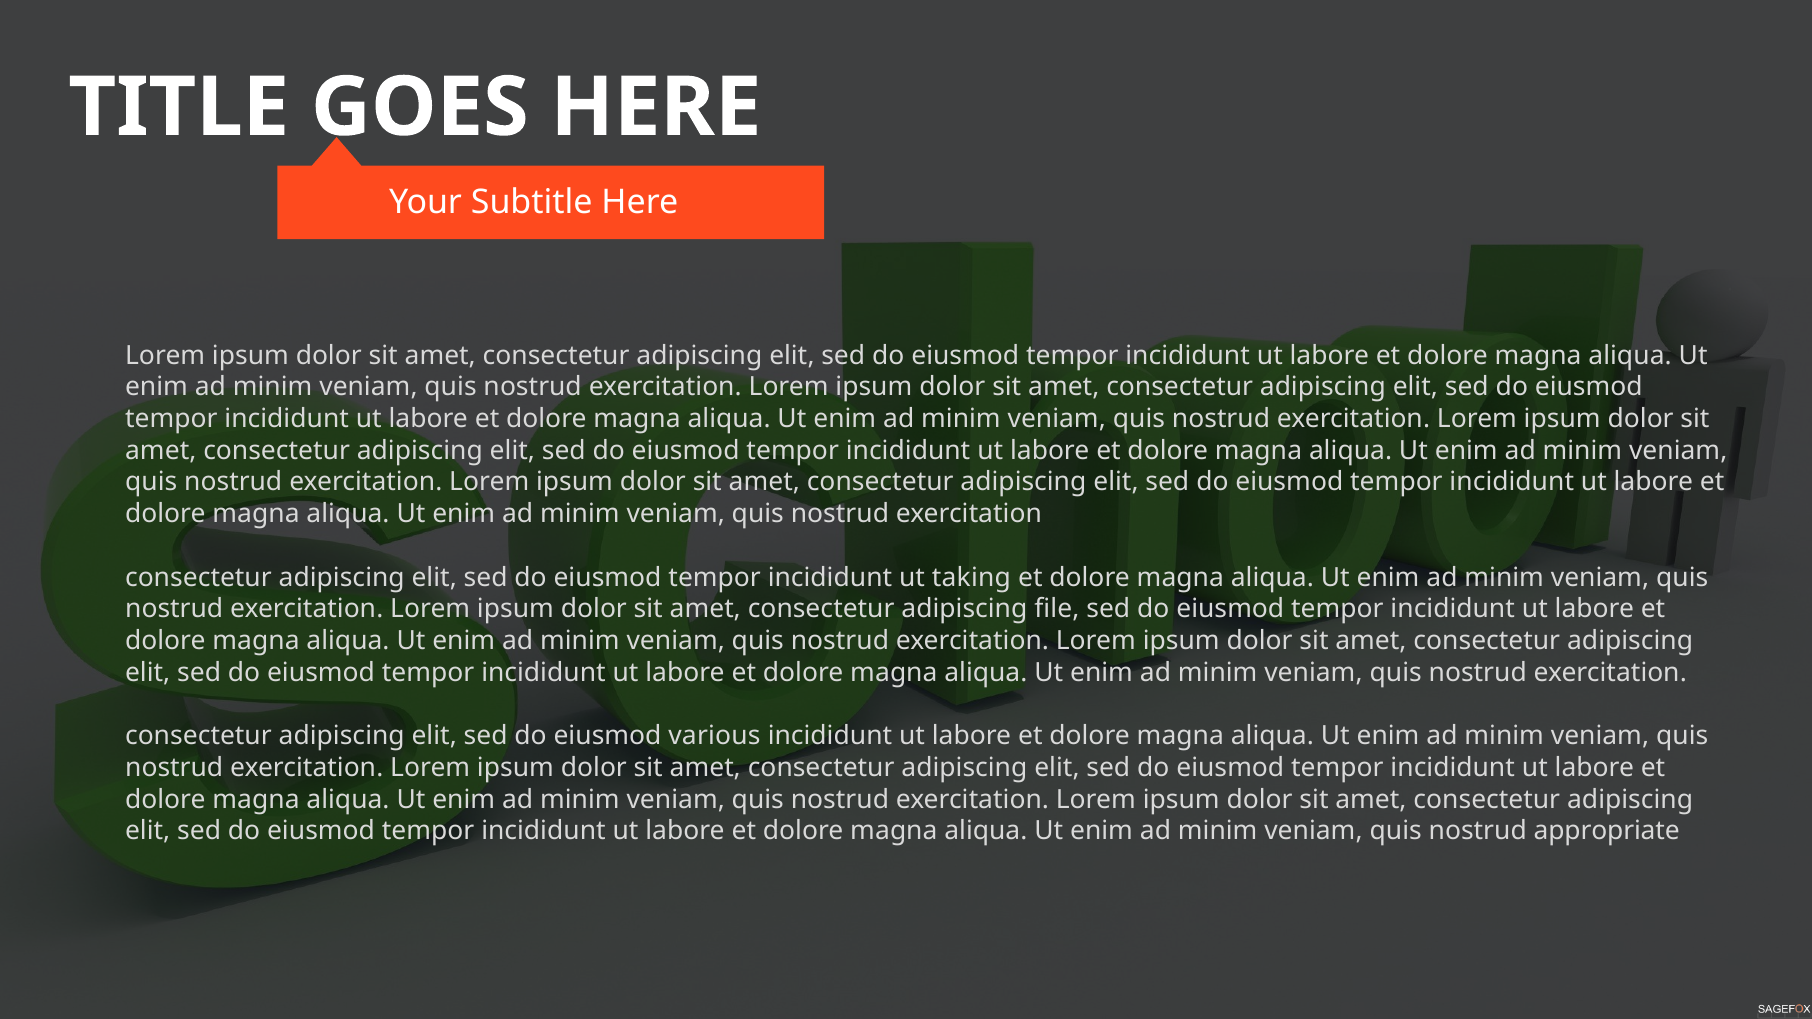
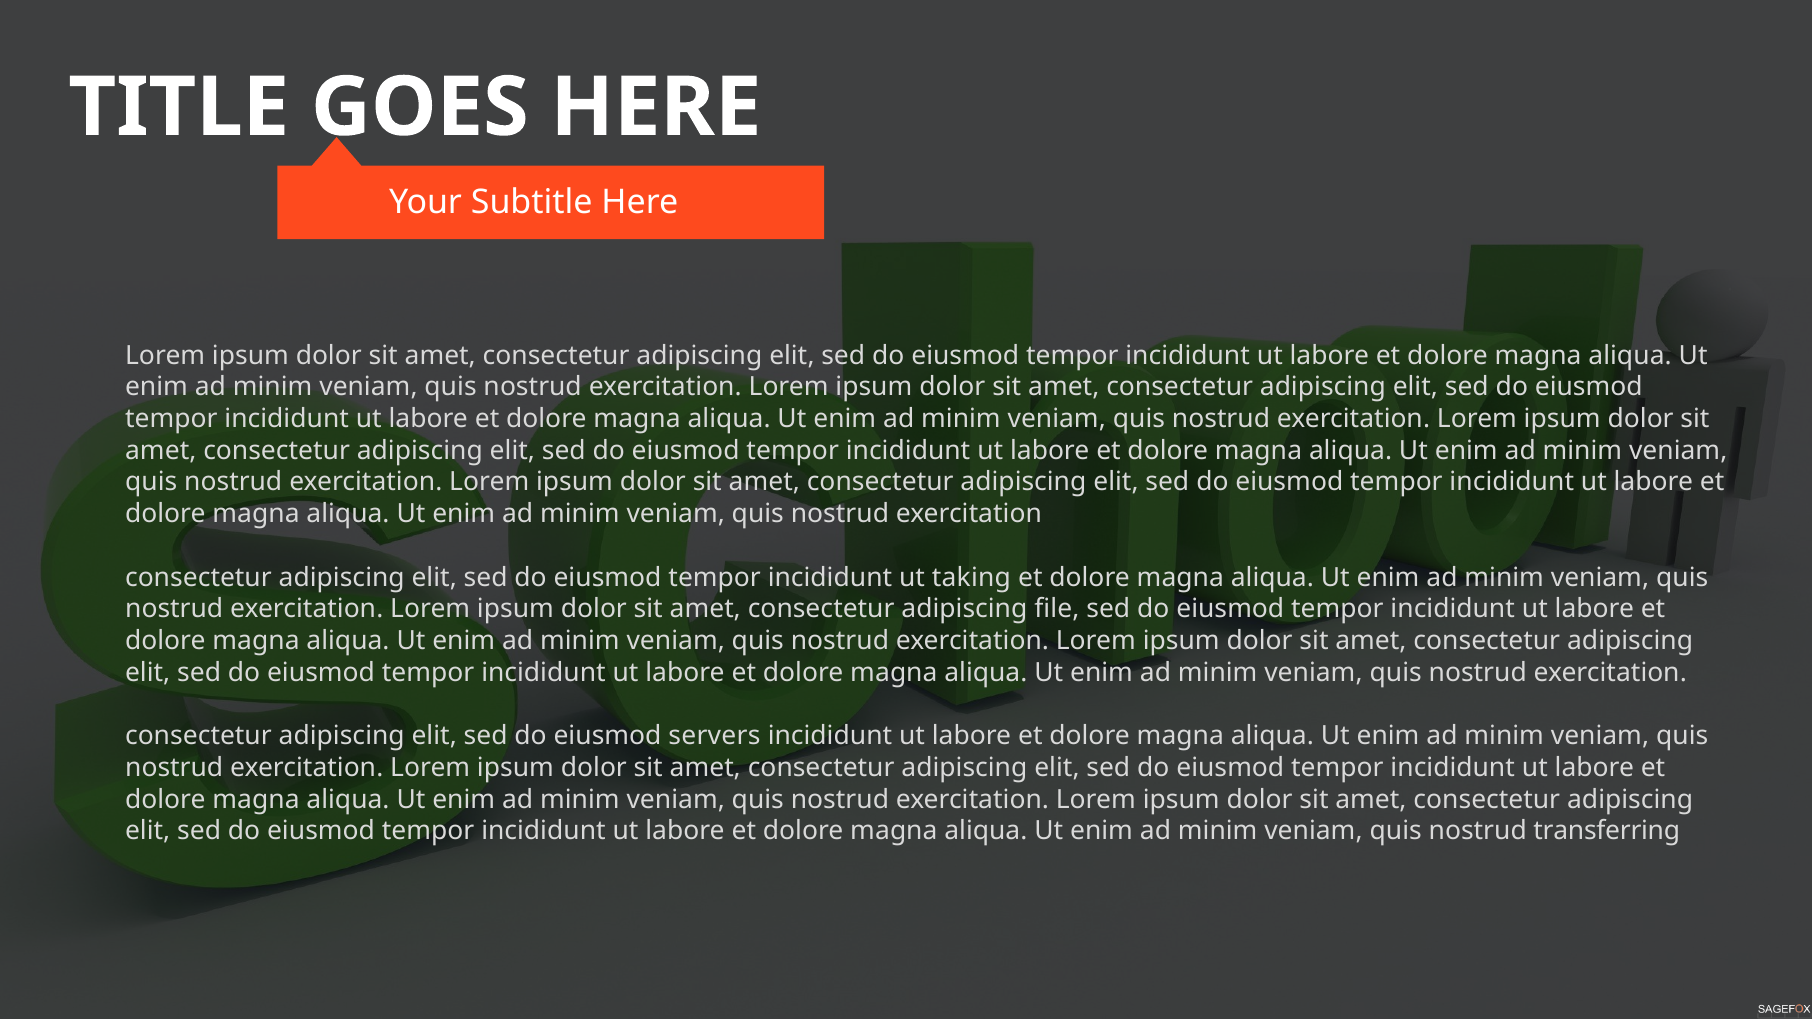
various: various -> servers (714, 736)
appropriate: appropriate -> transferring (1607, 831)
